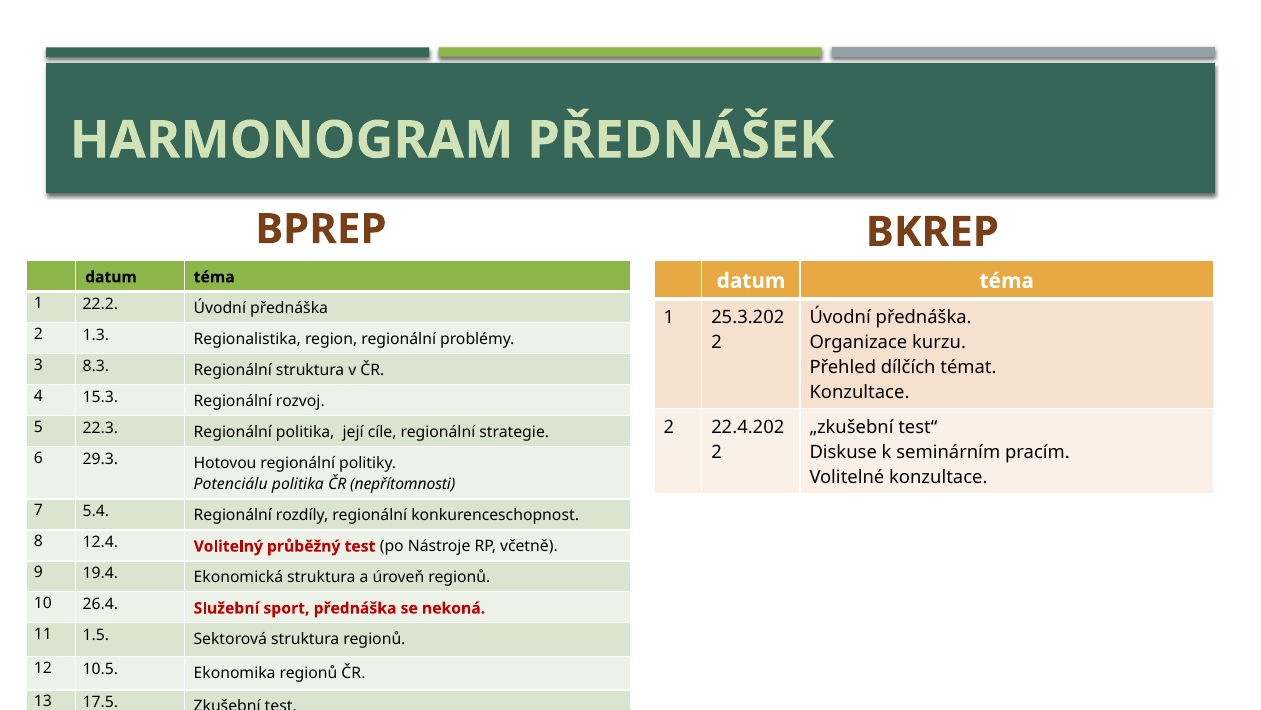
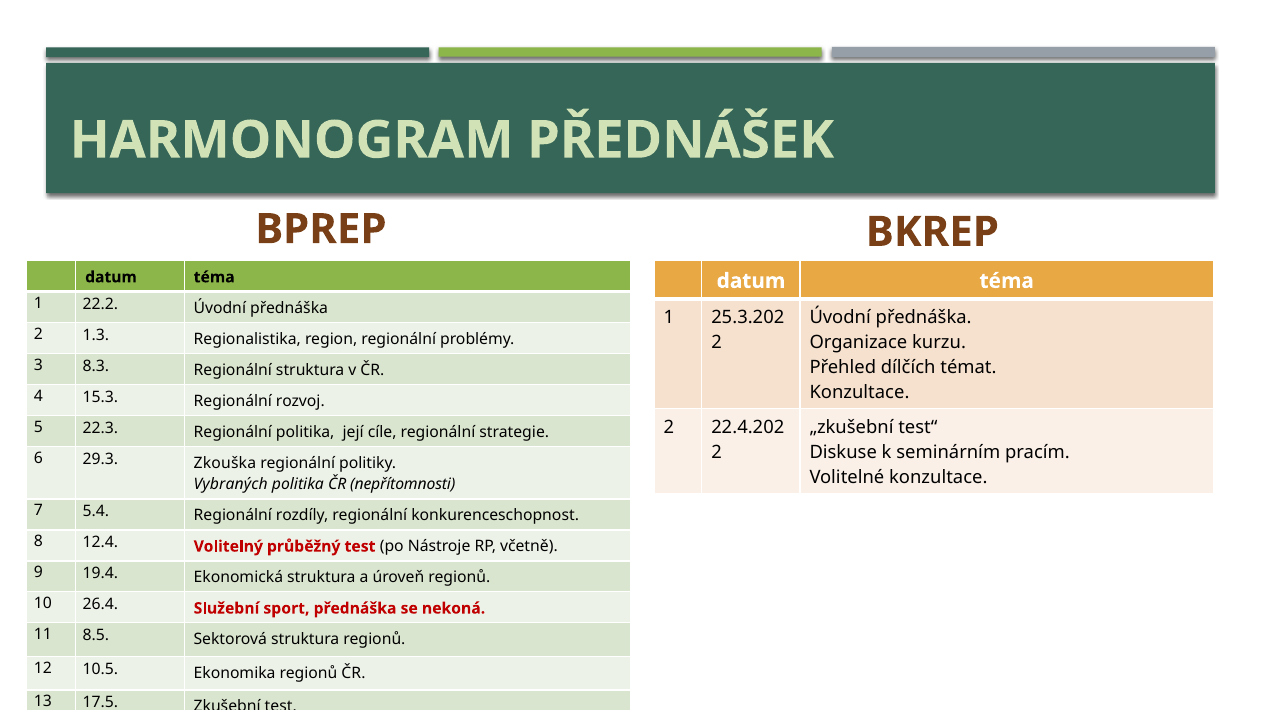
Hotovou: Hotovou -> Zkouška (225, 463)
Potenciálu: Potenciálu -> Vybraných (231, 484)
1.5: 1.5 -> 8.5 (96, 635)
